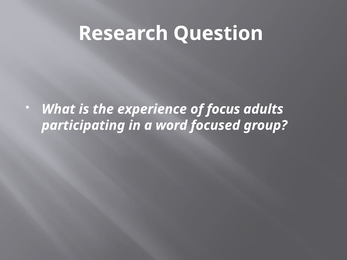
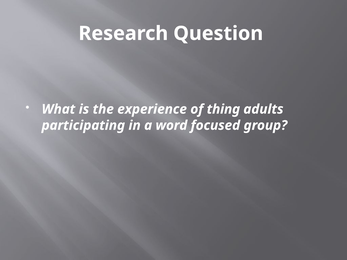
focus: focus -> thing (223, 109)
